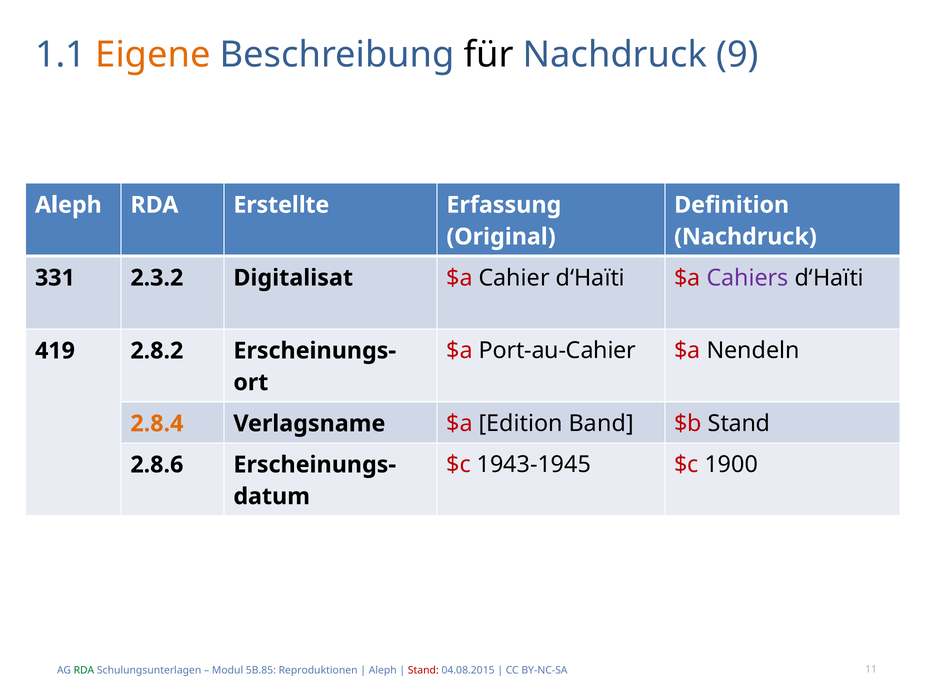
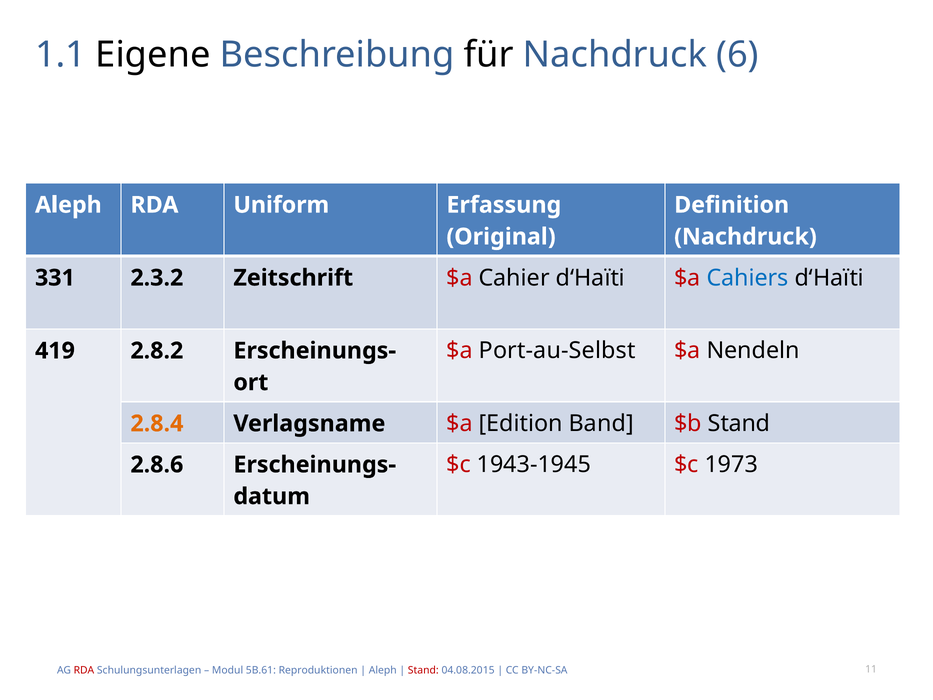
Eigene colour: orange -> black (153, 55)
9: 9 -> 6 (738, 55)
Erstellte: Erstellte -> Uniform (281, 205)
Digitalisat: Digitalisat -> Zeitschrift (293, 278)
Cahiers colour: purple -> blue (748, 278)
Port-au-Cahier: Port-au-Cahier -> Port-au-Selbst (557, 351)
1900: 1900 -> 1973 (731, 465)
RDA colour: green -> red (84, 670)
5B.85: 5B.85 -> 5B.61 (261, 670)
